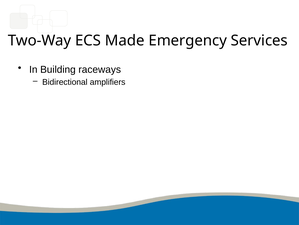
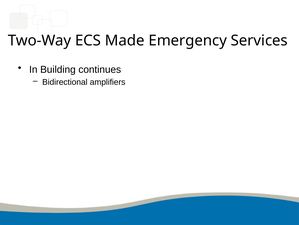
raceways: raceways -> continues (100, 69)
